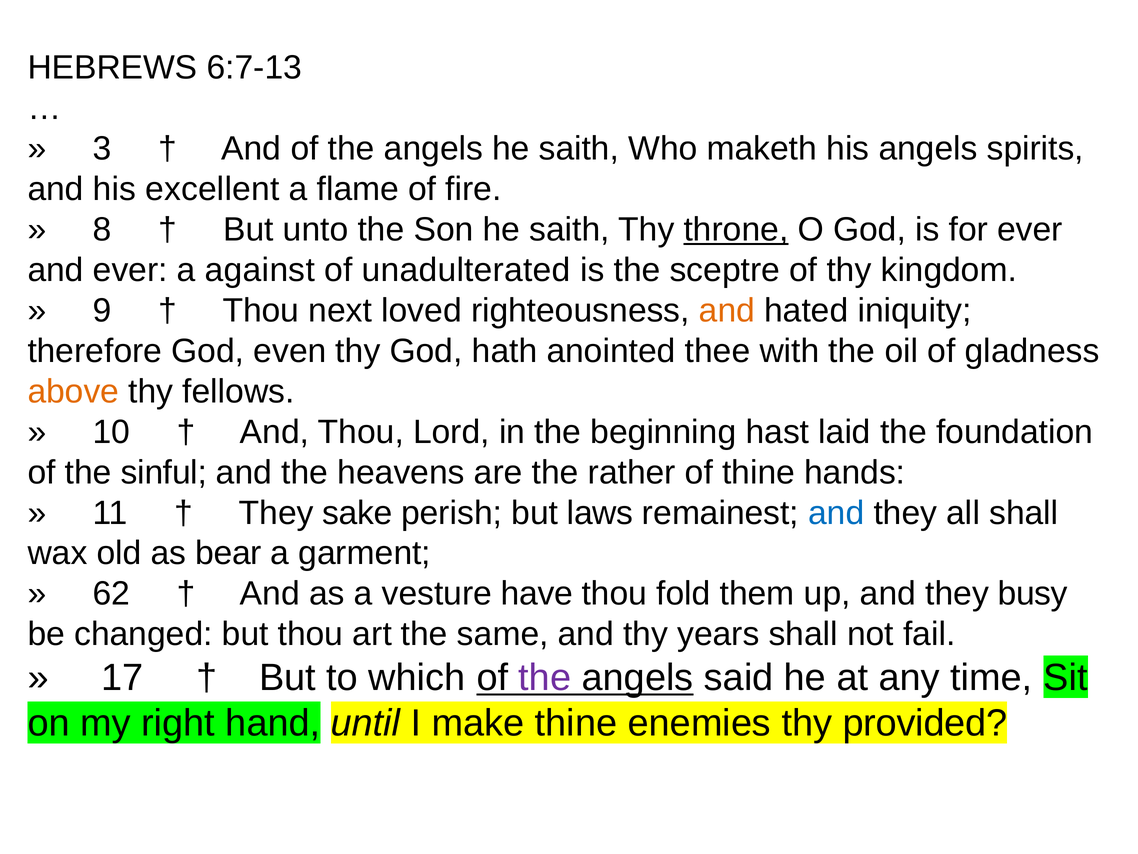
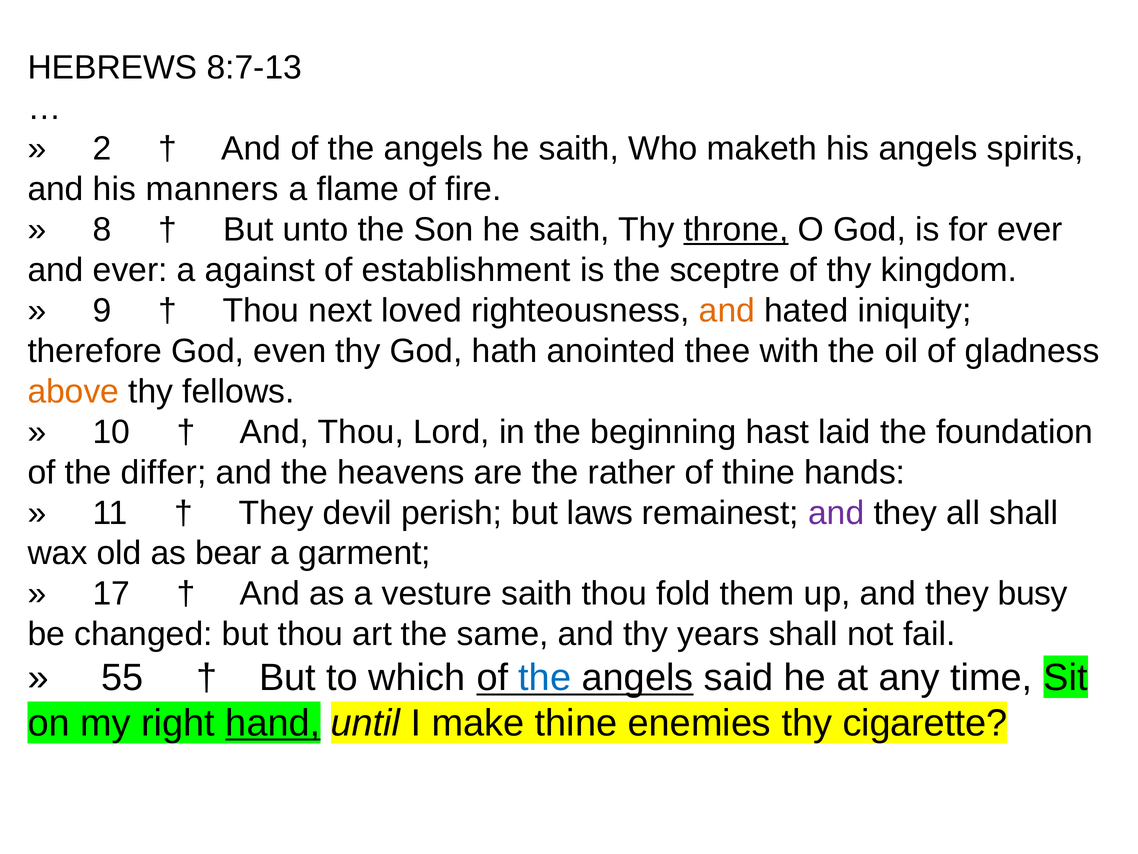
6:7-13: 6:7-13 -> 8:7-13 (254, 68)
3: 3 -> 2 (102, 149)
excellent: excellent -> manners (212, 189)
unadulterated: unadulterated -> establishment (466, 270)
sinful: sinful -> differ (164, 472)
sake: sake -> devil (357, 513)
and colour: blue -> purple (836, 513)
62: 62 -> 17 (111, 593)
vesture have: have -> saith (537, 593)
17: 17 -> 55 (122, 677)
the colour: purple -> blue (545, 677)
hand underline: none -> present (273, 723)
provided: provided -> cigarette (925, 723)
